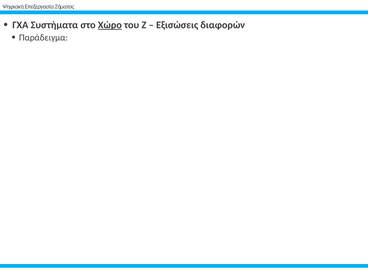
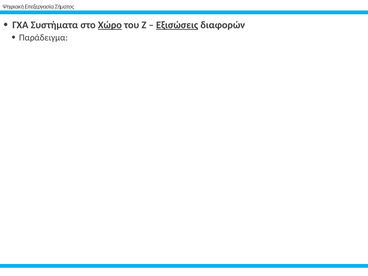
Εξισώσεις underline: none -> present (177, 25)
